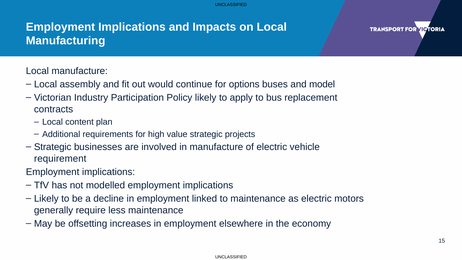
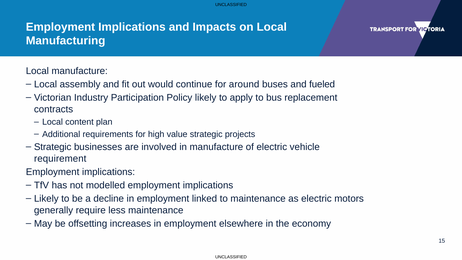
options: options -> around (244, 84)
model: model -> fueled (322, 84)
